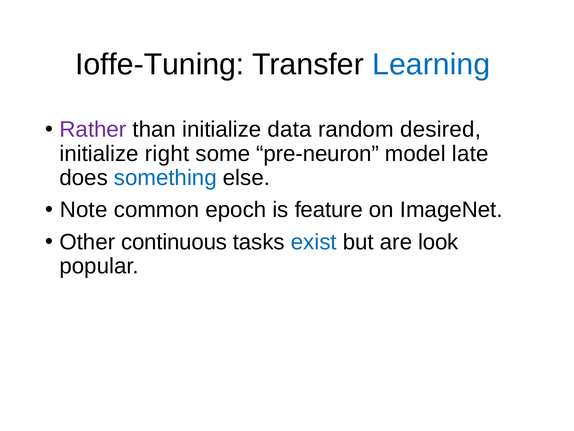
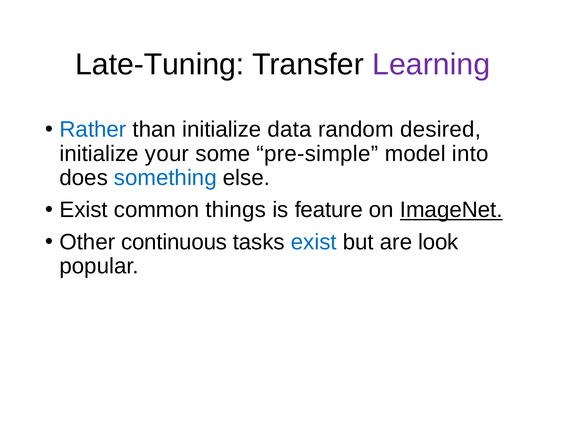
Ioffe-Tuning: Ioffe-Tuning -> Late-Tuning (160, 64)
Learning colour: blue -> purple (431, 64)
Rather colour: purple -> blue (93, 129)
right: right -> your (167, 154)
pre-neuron: pre-neuron -> pre-simple (317, 154)
late: late -> into (470, 154)
Note: Note -> Exist (84, 210)
epoch: epoch -> things (236, 210)
ImageNet underline: none -> present (451, 210)
